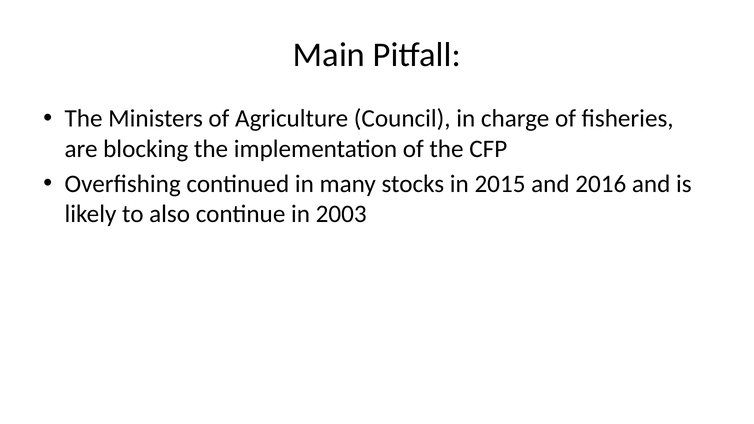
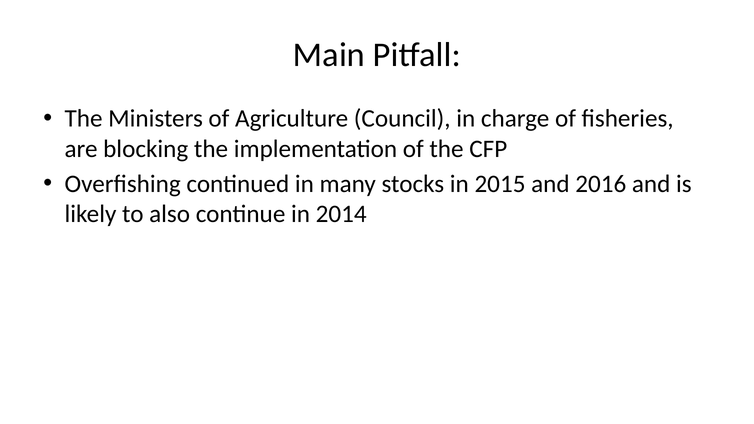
2003: 2003 -> 2014 (341, 214)
